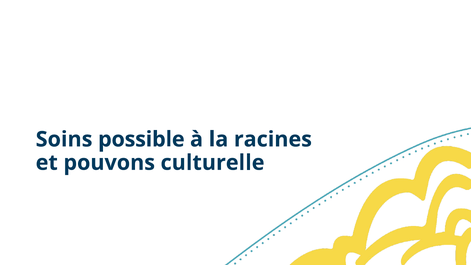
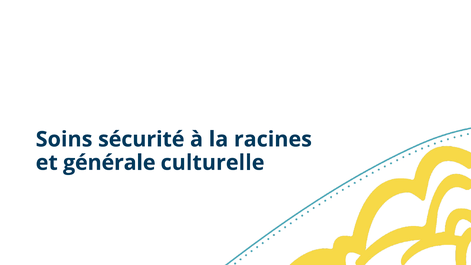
possible: possible -> sécurité (141, 139)
pouvons: pouvons -> générale (109, 163)
